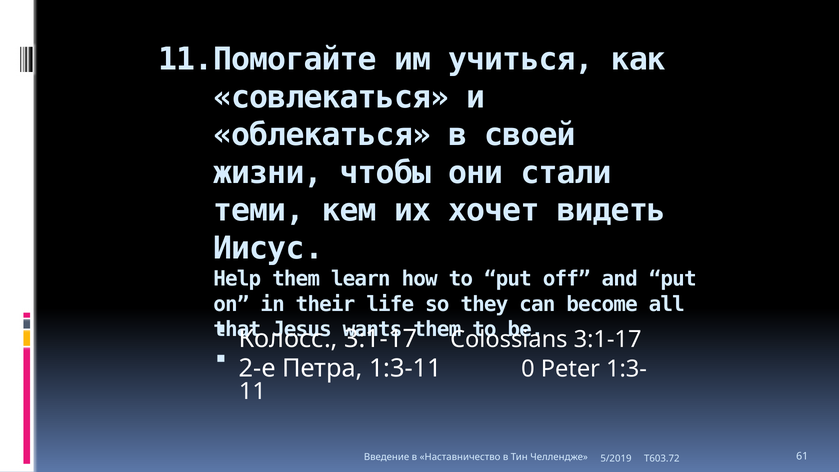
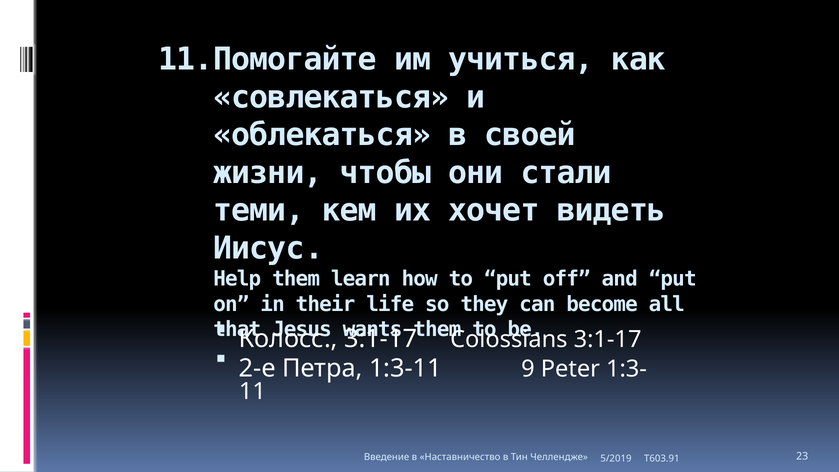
0: 0 -> 9 (528, 369)
61: 61 -> 23 (802, 456)
T603.72: T603.72 -> T603.91 (662, 458)
